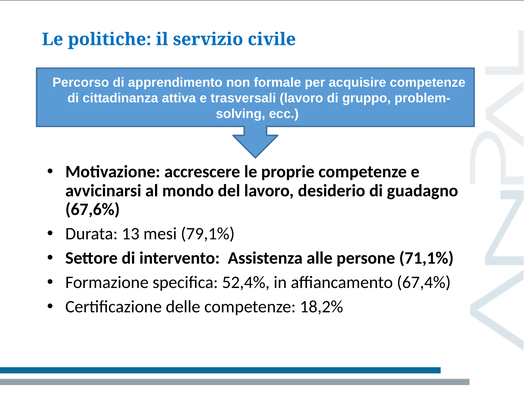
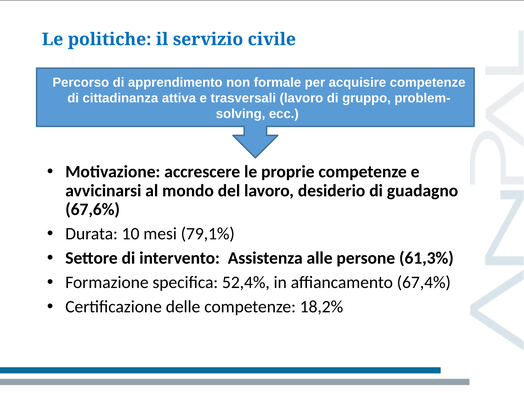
13: 13 -> 10 (131, 234)
71,1%: 71,1% -> 61,3% (426, 258)
